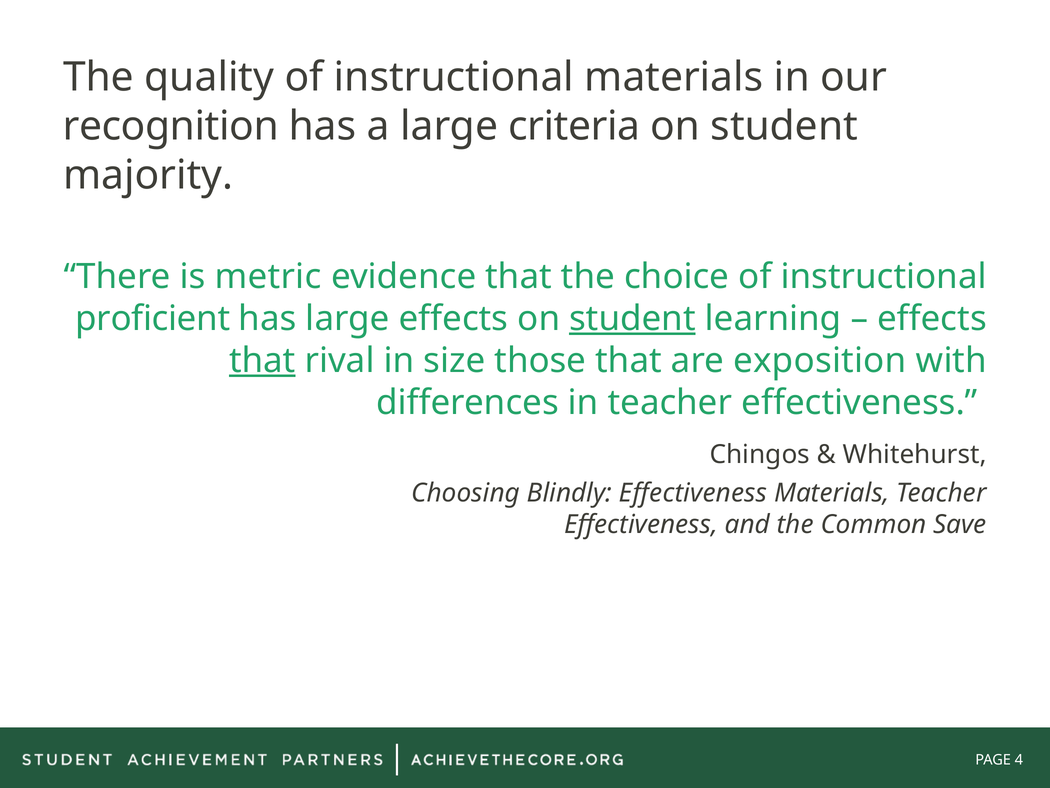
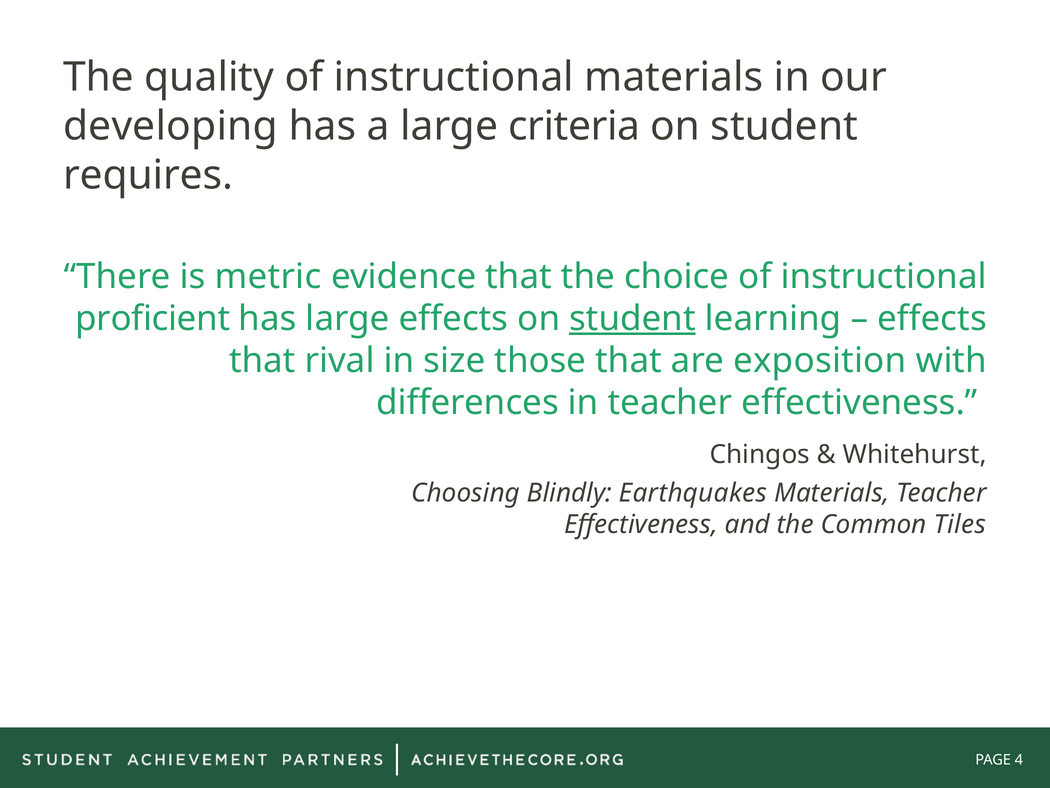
recognition: recognition -> developing (170, 126)
majority: majority -> requires (148, 175)
that underline: present -> none (262, 360)
Blindly Effectiveness: Effectiveness -> Earthquakes (693, 493)
Save: Save -> Tiles (960, 524)
